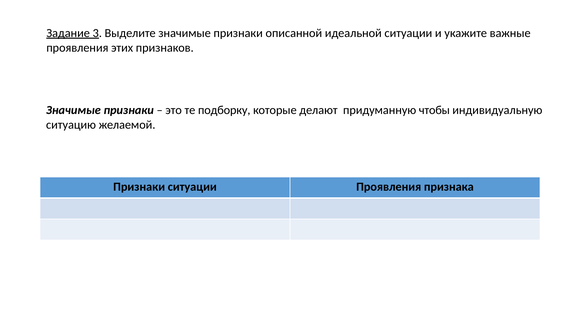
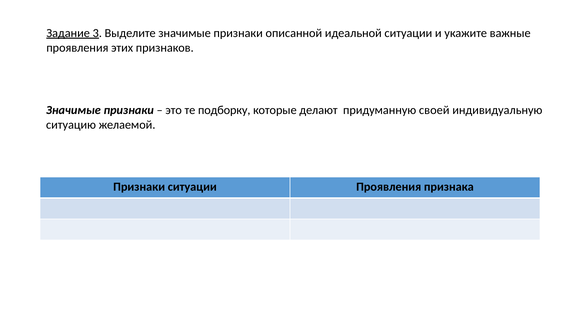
чтобы: чтобы -> своей (434, 110)
